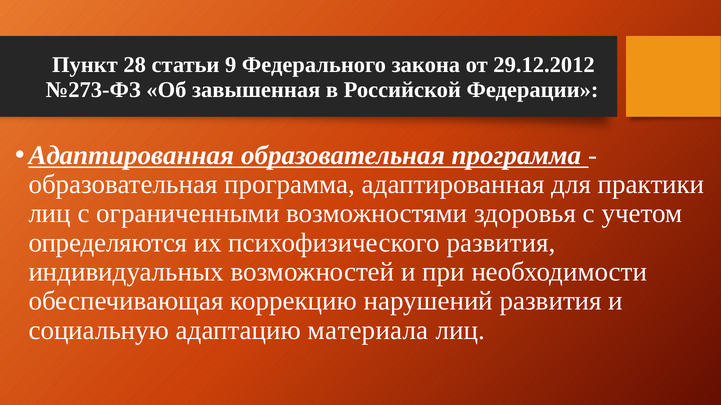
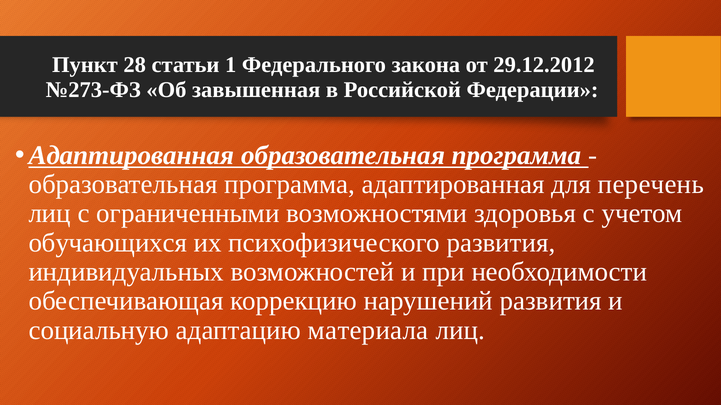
9: 9 -> 1 (231, 65)
практики: практики -> перечень (651, 185)
определяются: определяются -> обучающихся (108, 243)
